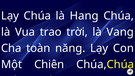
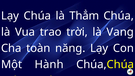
Hang: Hang -> Thẳm (84, 16)
Chiên: Chiên -> Hành (49, 64)
